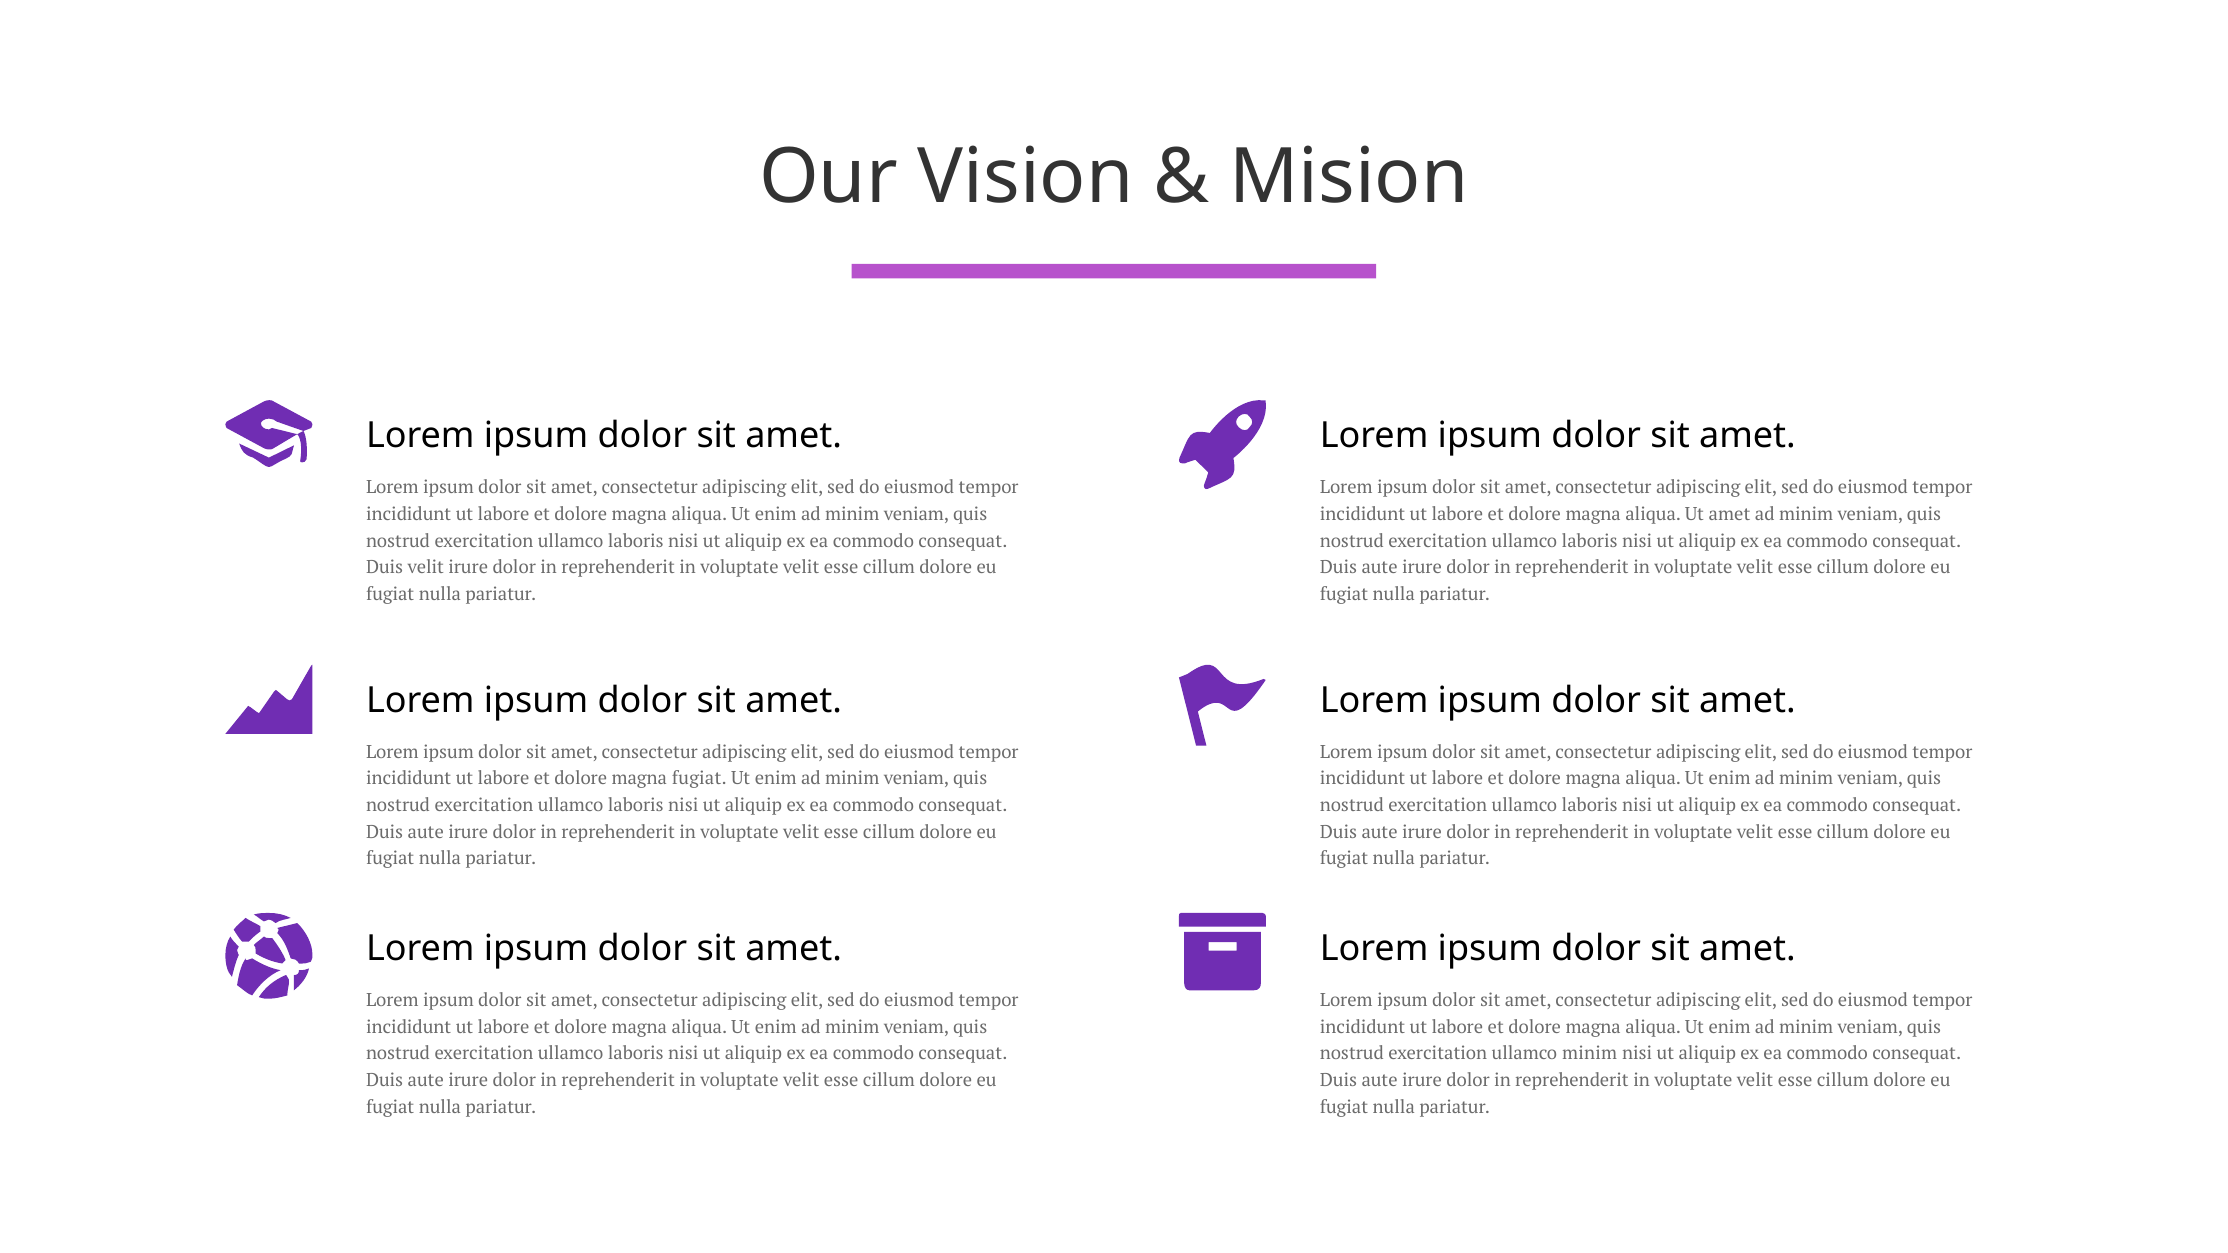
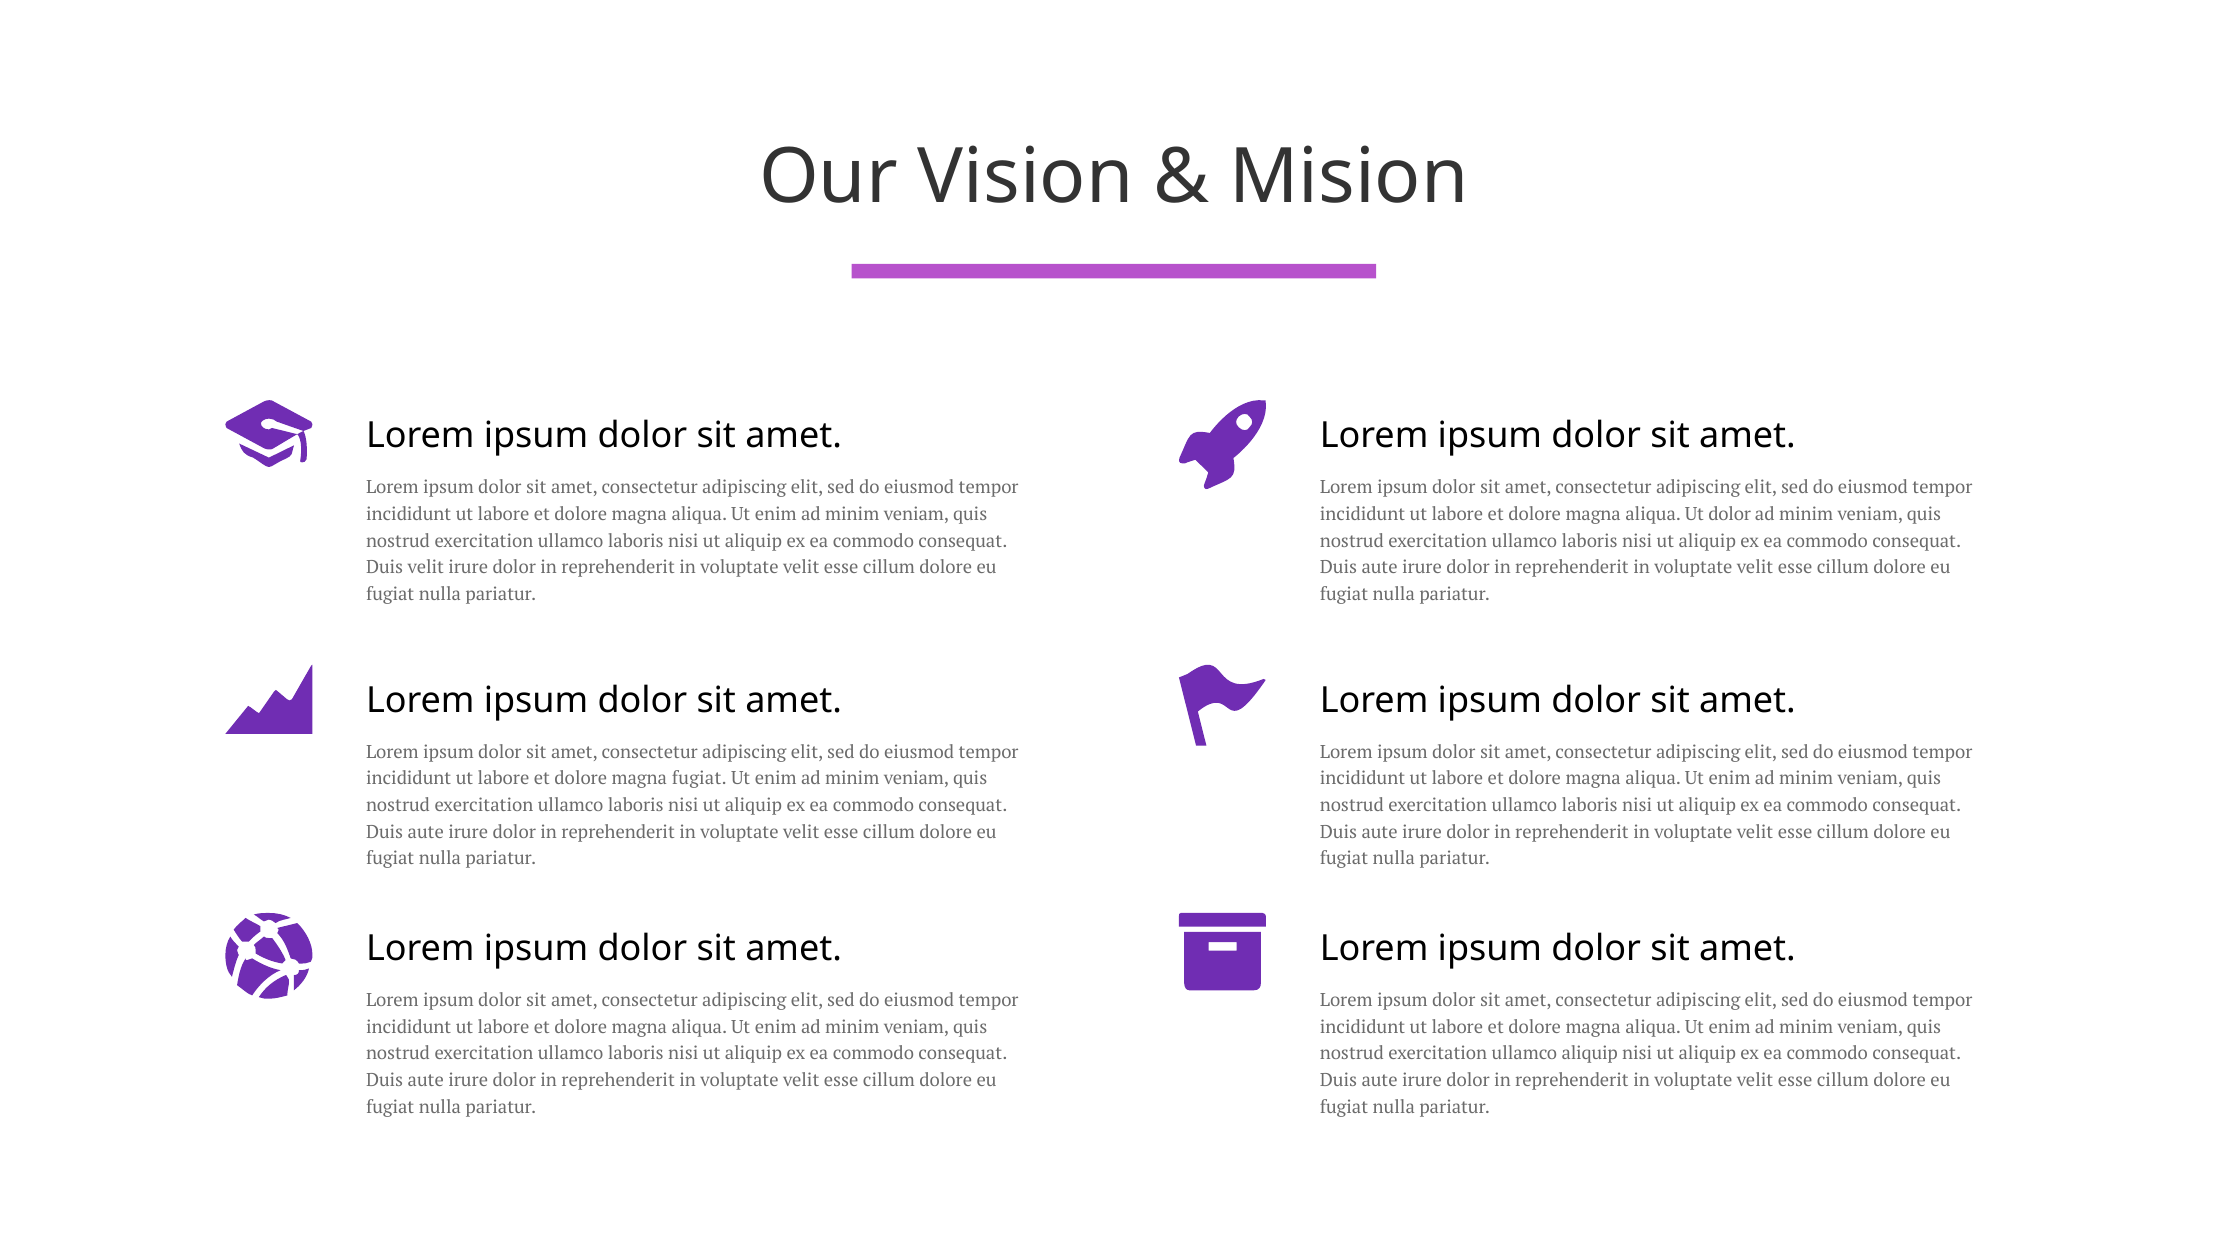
Ut amet: amet -> dolor (1730, 514)
ullamco minim: minim -> aliquip (1590, 1054)
